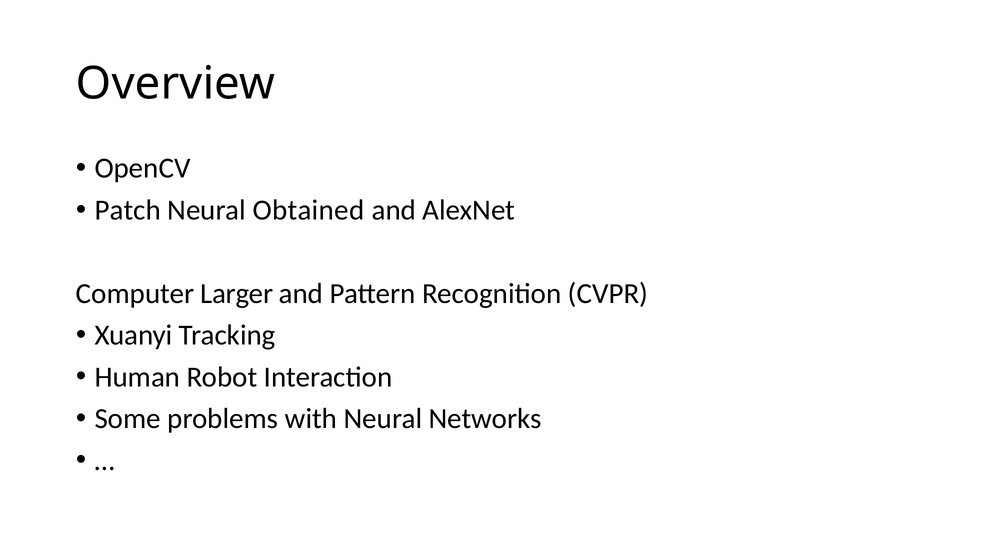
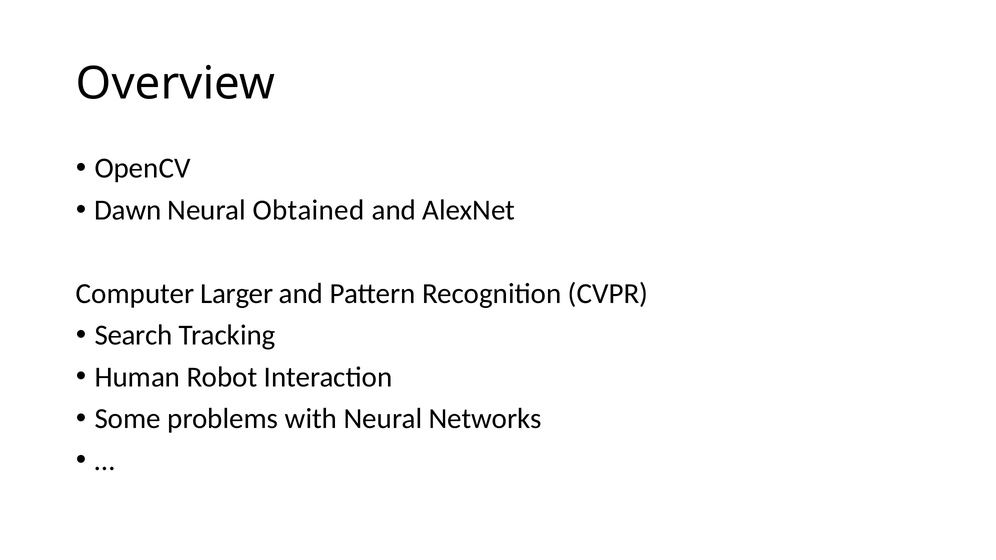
Patch: Patch -> Dawn (128, 210)
Xuanyi: Xuanyi -> Search (134, 335)
